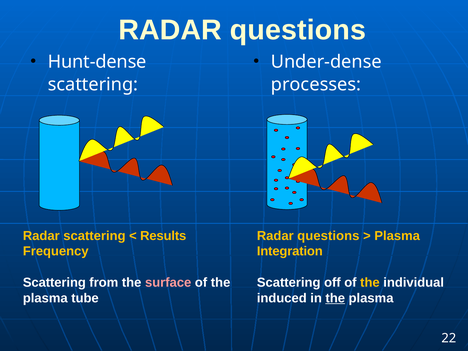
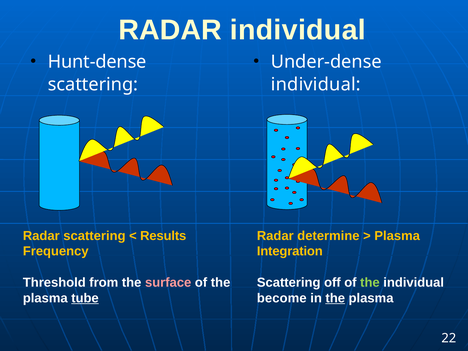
questions: questions -> individual (298, 30)
processes: processes -> individual (316, 85)
questions: questions -> determine (328, 236)
Scattering: Scattering -> Threshold (54, 283)
the colour: yellow -> light green (370, 283)
tube underline: none -> present (85, 298)
induced: induced -> become (282, 298)
